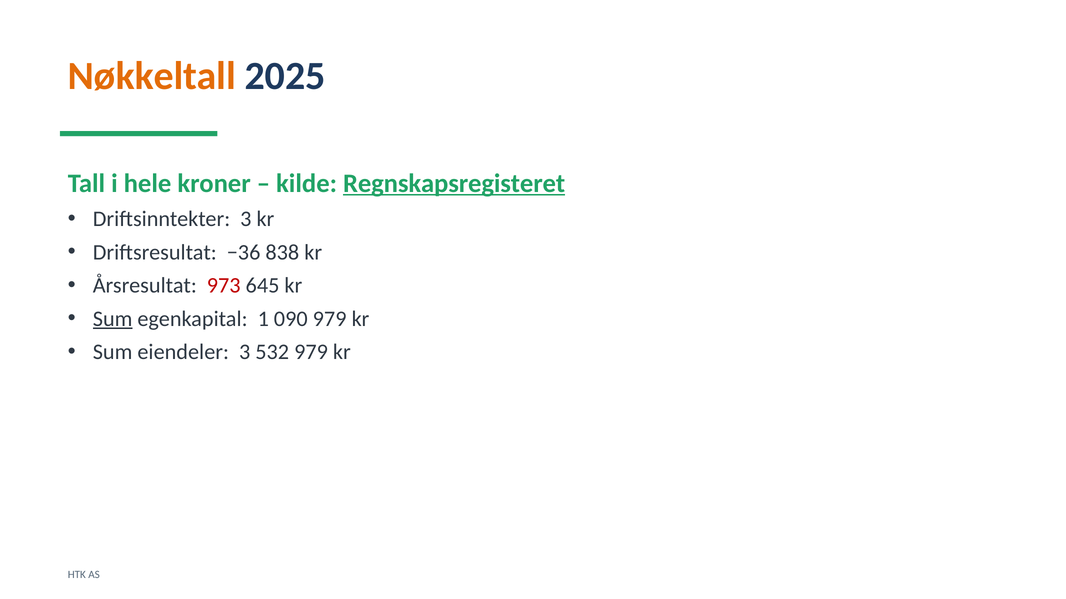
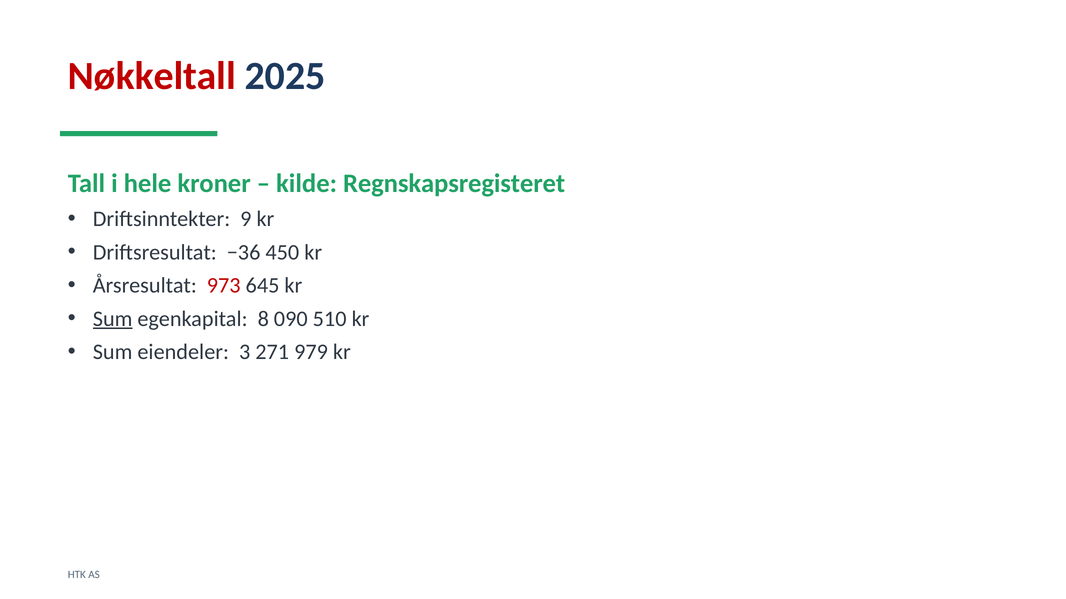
Nøkkeltall colour: orange -> red (152, 76)
Regnskapsregisteret underline: present -> none (454, 184)
Driftsinntekter 3: 3 -> 9 (246, 219)
838: 838 -> 450 (282, 253)
1: 1 -> 8 (263, 319)
090 979: 979 -> 510 (330, 319)
532: 532 -> 271 (272, 353)
